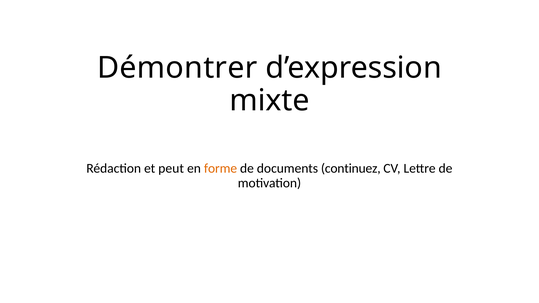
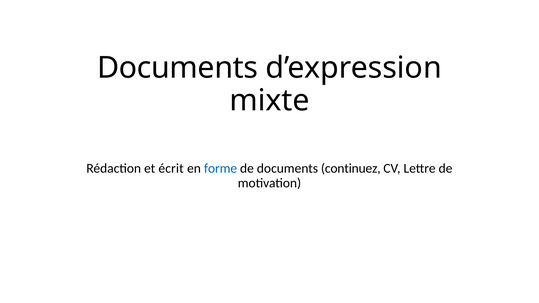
Démontrer: Démontrer -> Documents (178, 68)
peut: peut -> écrit (171, 168)
forme colour: orange -> blue (221, 168)
